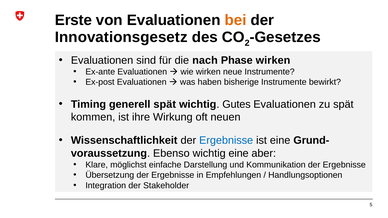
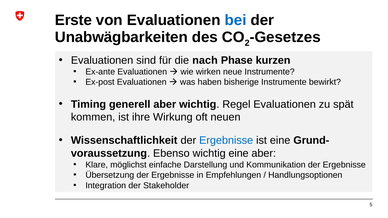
bei colour: orange -> blue (236, 20)
Innovationsgesetz: Innovationsgesetz -> Unabwägbarkeiten (121, 37)
Phase wirken: wirken -> kurzen (273, 60)
generell spät: spät -> aber (165, 104)
Gutes: Gutes -> Regel (236, 104)
